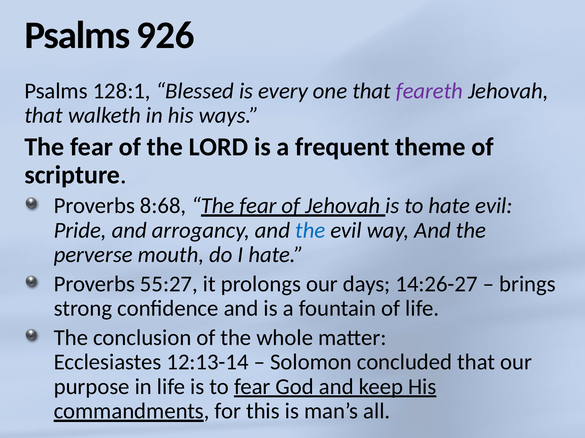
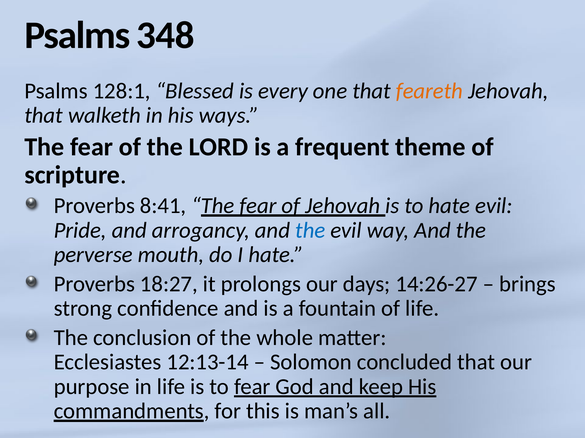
926: 926 -> 348 (165, 36)
feareth colour: purple -> orange (429, 91)
8:68: 8:68 -> 8:41 (163, 206)
55:27: 55:27 -> 18:27 (169, 284)
